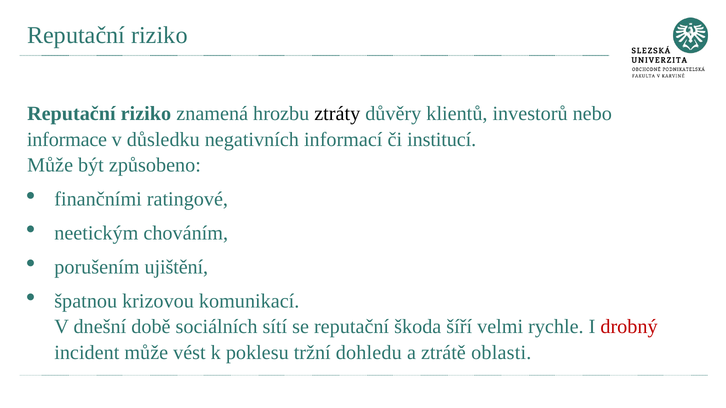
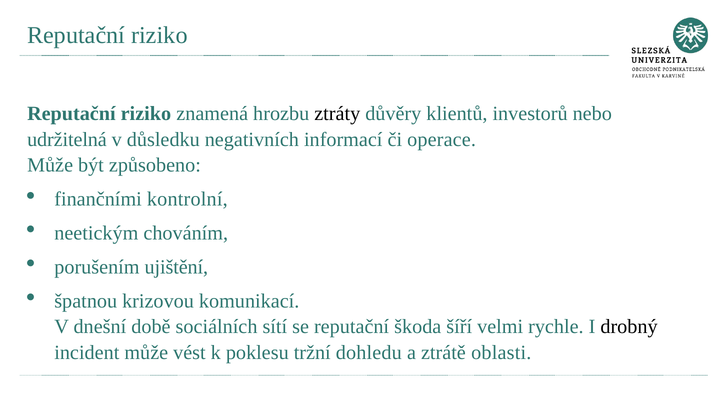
informace: informace -> udržitelná (67, 139)
institucí: institucí -> operace (442, 139)
ratingové: ratingové -> kontrolní (187, 199)
drobný colour: red -> black (629, 327)
